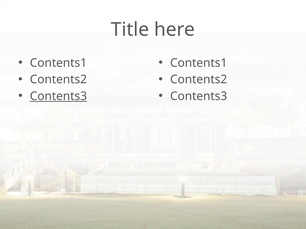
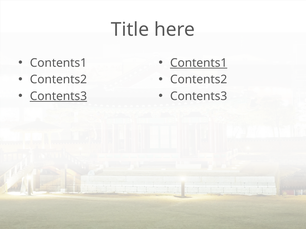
Contents1 underline: none -> present (199, 63)
